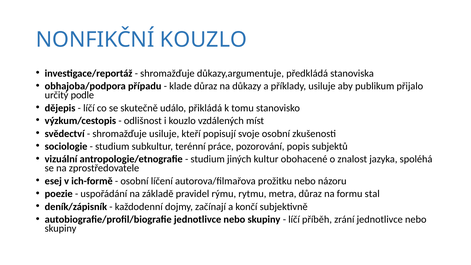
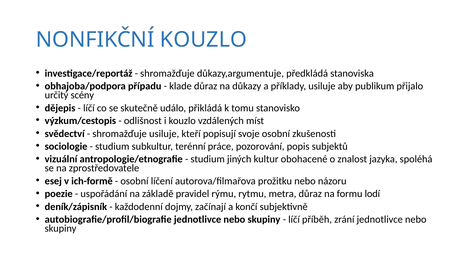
podle: podle -> scény (82, 95)
stal: stal -> lodí (372, 194)
